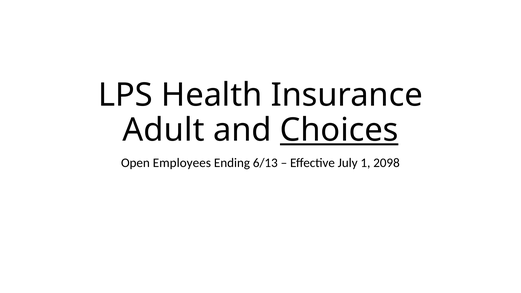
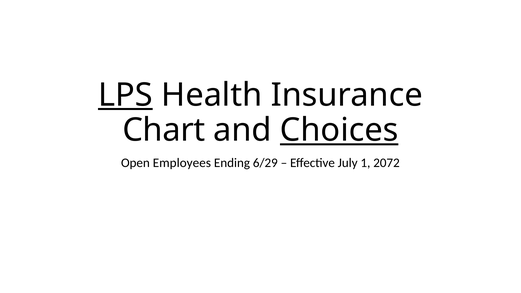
LPS underline: none -> present (125, 95)
Adult: Adult -> Chart (164, 130)
6/13: 6/13 -> 6/29 (265, 163)
2098: 2098 -> 2072 (386, 163)
